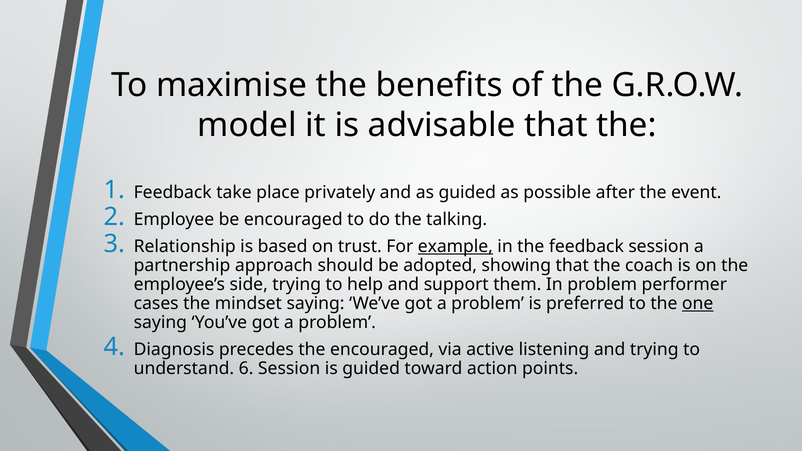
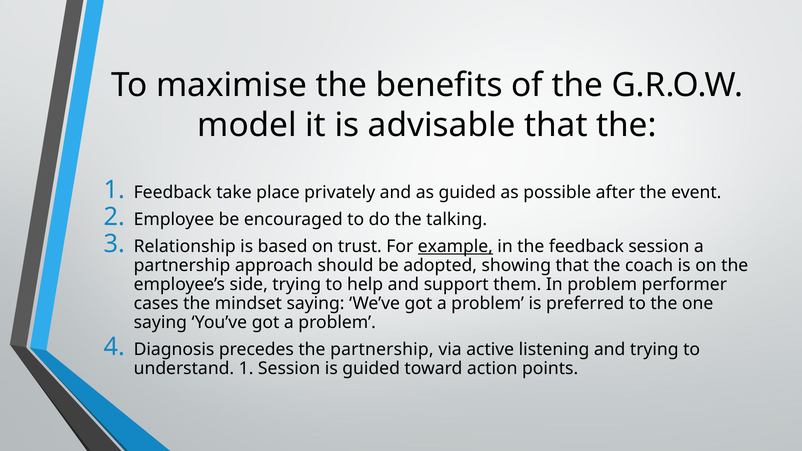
one underline: present -> none (698, 303)
the encouraged: encouraged -> partnership (382, 349)
understand 6: 6 -> 1 (246, 368)
